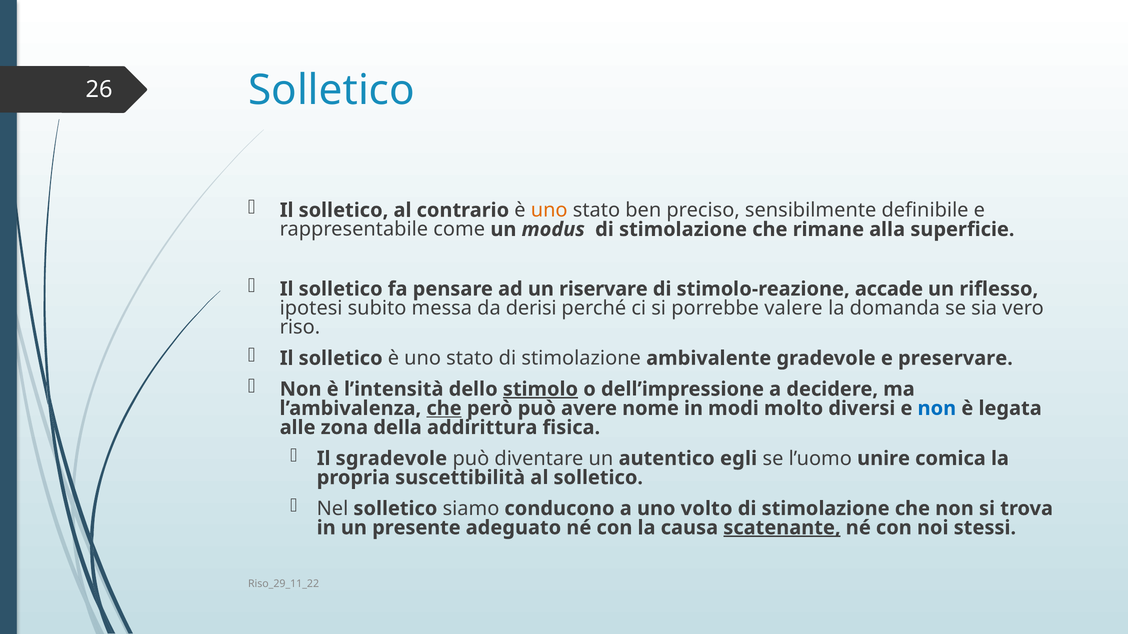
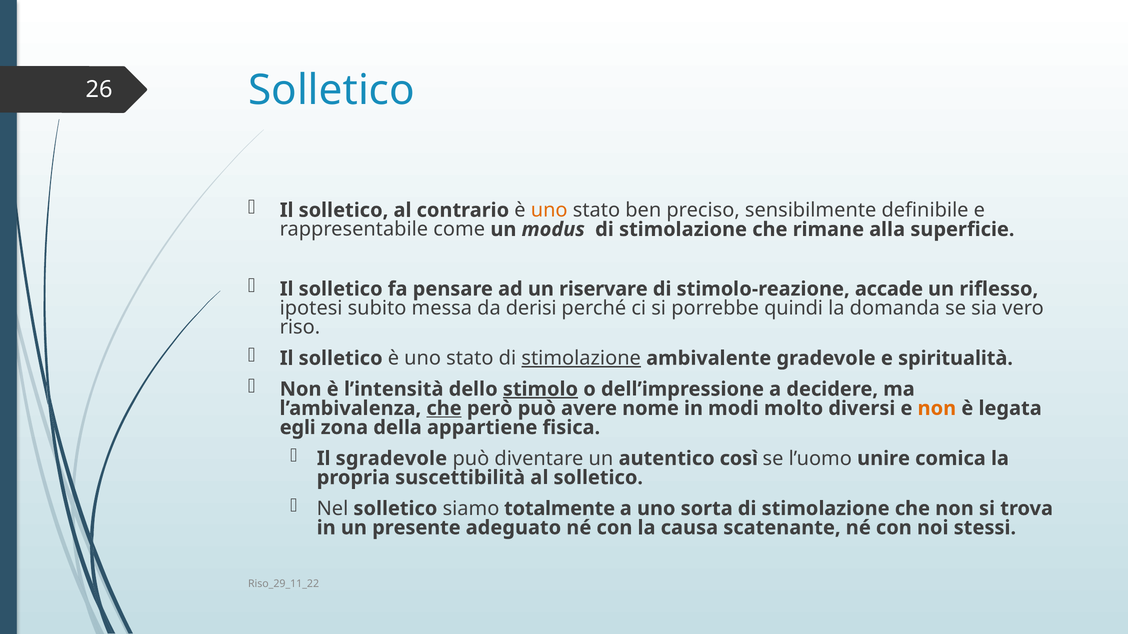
valere: valere -> quindi (794, 308)
stimolazione underline: none -> present (581, 359)
preservare: preservare -> spiritualità (956, 359)
non colour: blue -> orange (937, 409)
alle: alle -> egli (298, 428)
addirittura: addirittura -> appartiene (482, 428)
egli: egli -> così (739, 459)
conducono: conducono -> totalmente (560, 509)
volto: volto -> sorta (707, 509)
scatenante underline: present -> none (782, 528)
